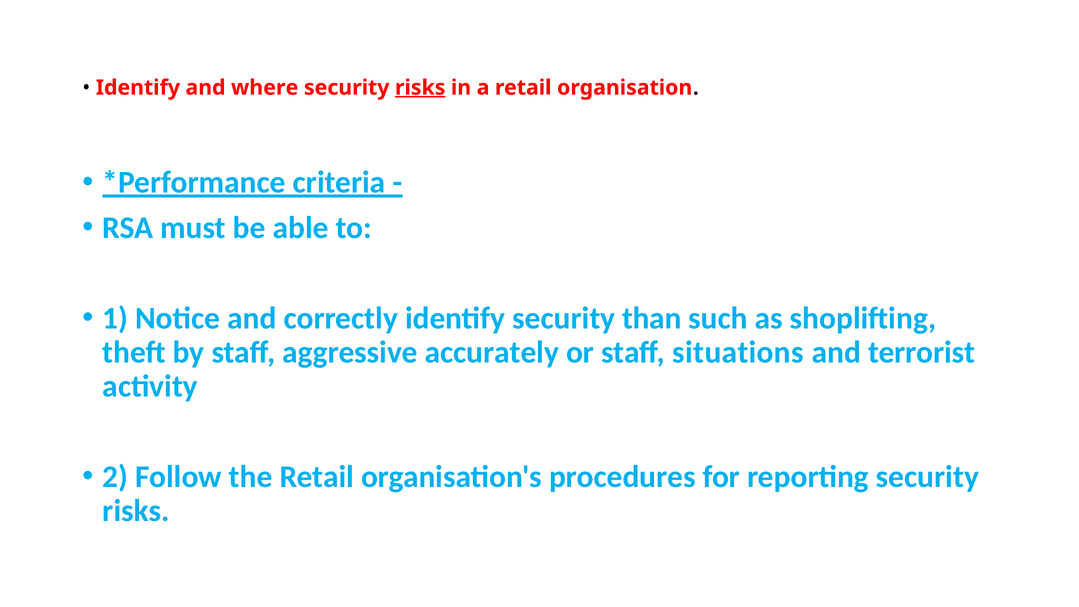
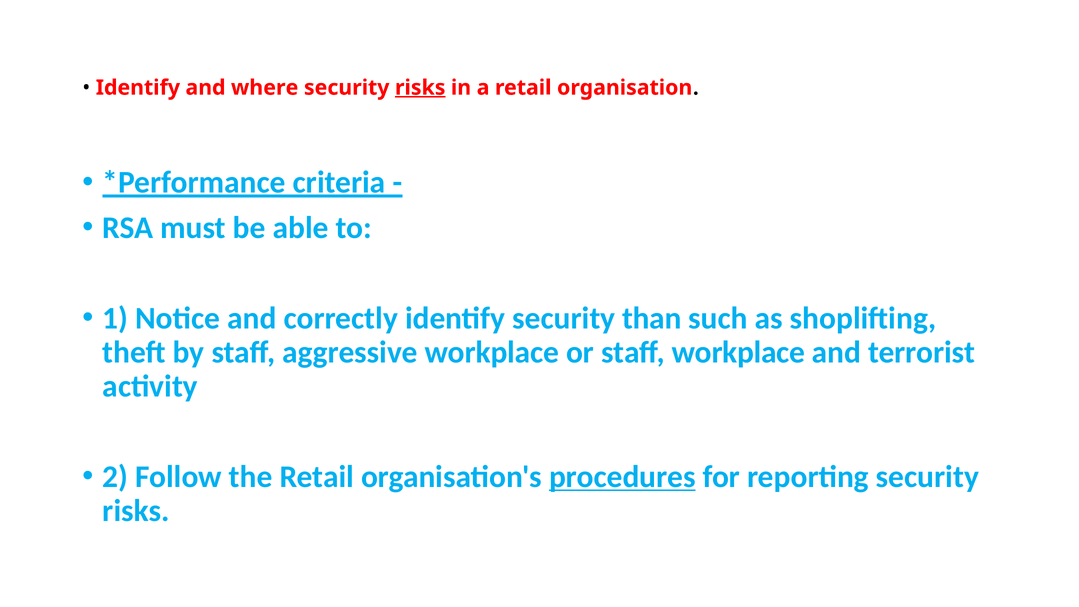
aggressive accurately: accurately -> workplace (492, 352)
staff situations: situations -> workplace (738, 352)
procedures underline: none -> present (622, 477)
